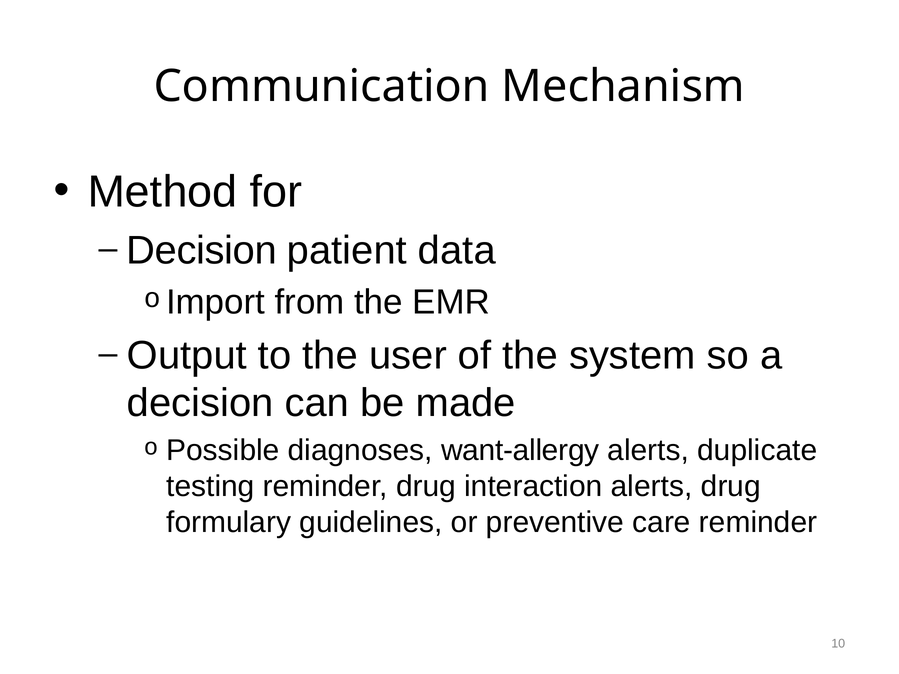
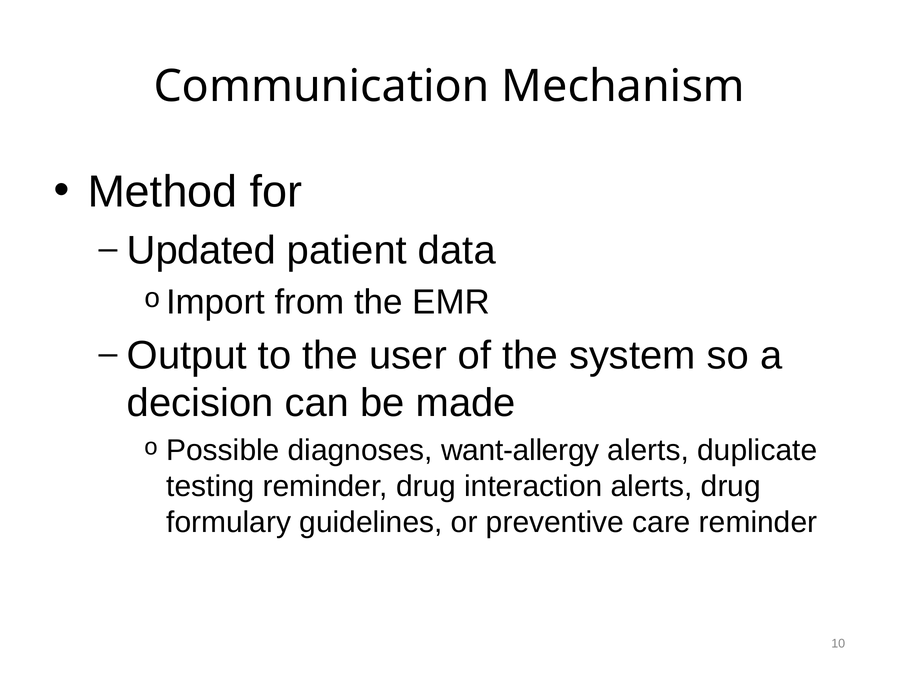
Decision: Decision -> Updated (202, 251)
